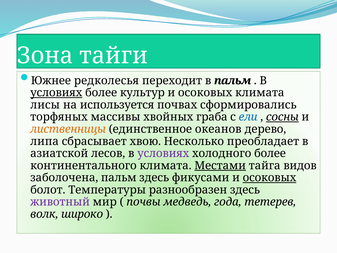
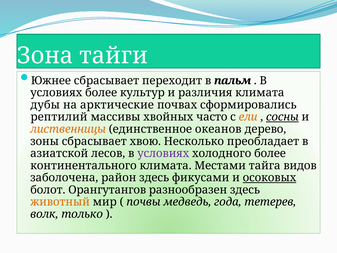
Южнее редколесья: редколесья -> сбрасывает (106, 81)
условиях underline: present -> none (56, 93)
осоковых: осоковых -> различия (205, 93)
лисы: лисы -> дубы (45, 105)
используется: используется -> арктические (117, 105)
торфяных: торфяных -> рептилий (59, 117)
граба: граба -> часто (212, 117)
ели colour: blue -> orange (248, 117)
липа: липа -> зоны (45, 141)
Местами underline: present -> none (220, 165)
заболочена пальм: пальм -> район (119, 178)
Температуры: Температуры -> Орангутангов (107, 190)
животный colour: purple -> orange (60, 202)
широко: широко -> только (82, 214)
